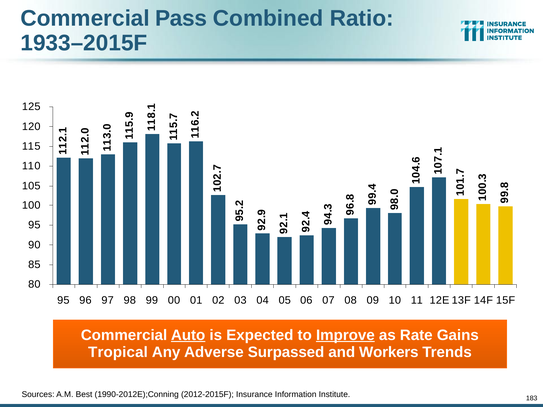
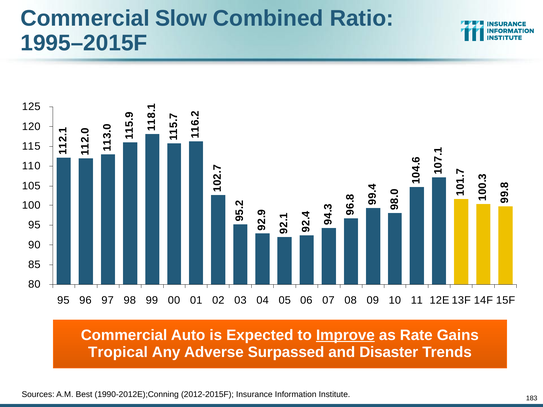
Pass: Pass -> Slow (181, 19)
1933–2015F: 1933–2015F -> 1995–2015F (84, 43)
Auto underline: present -> none (188, 335)
Workers: Workers -> Disaster (389, 352)
